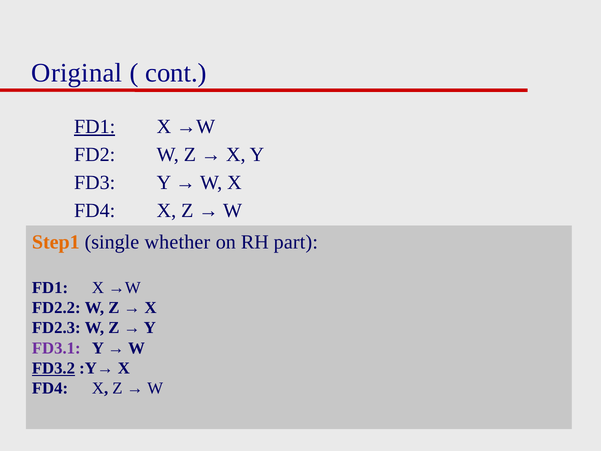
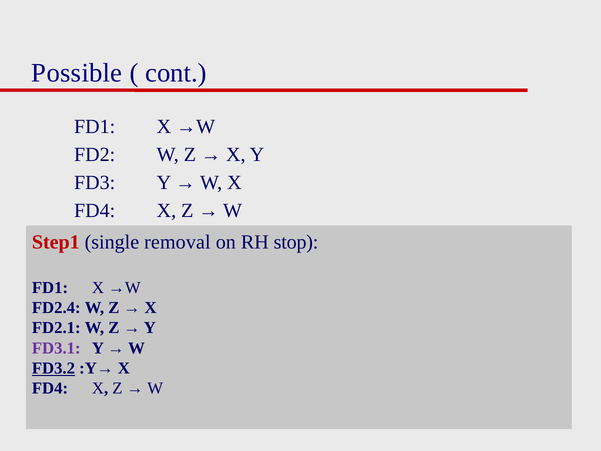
Original: Original -> Possible (77, 73)
FD1 underline: present -> none (95, 127)
Step1 colour: orange -> red (56, 242)
whether: whether -> removal (177, 242)
part: part -> stop (296, 242)
FD2.2: FD2.2 -> FD2.4 (56, 308)
FD2.3: FD2.3 -> FD2.1 (56, 328)
